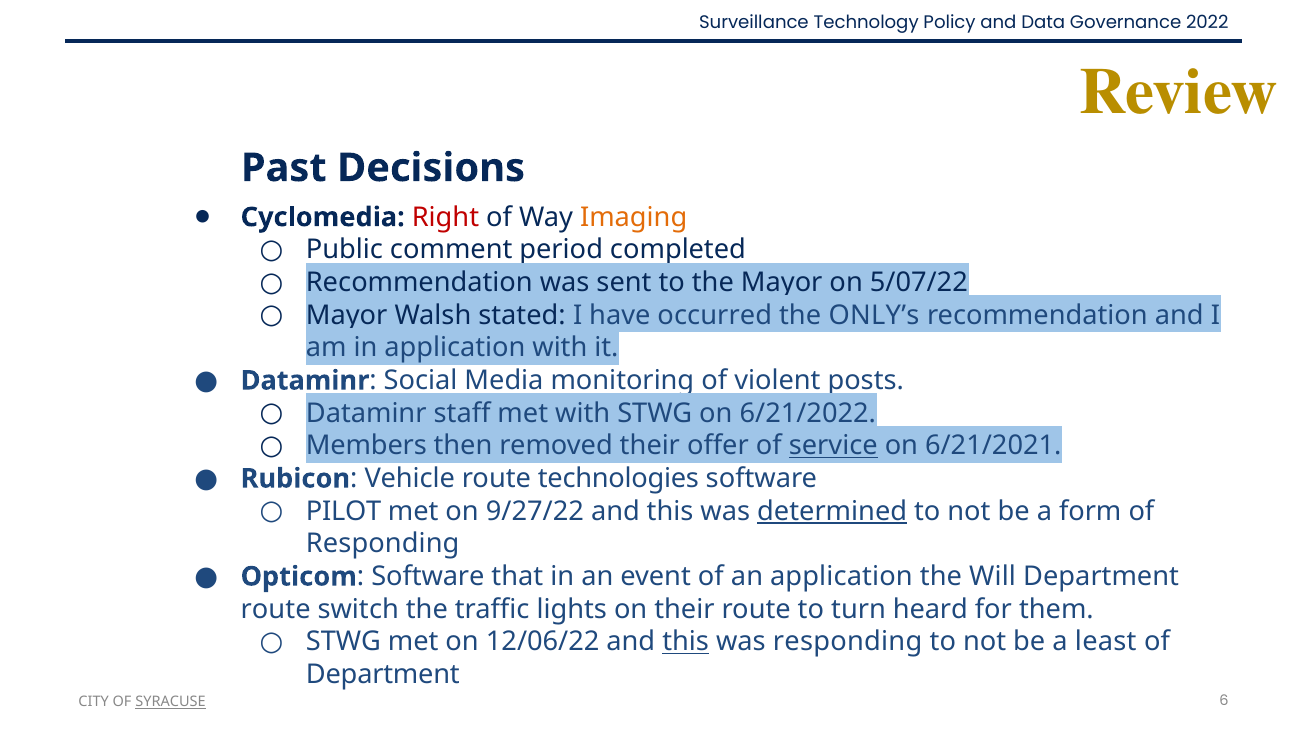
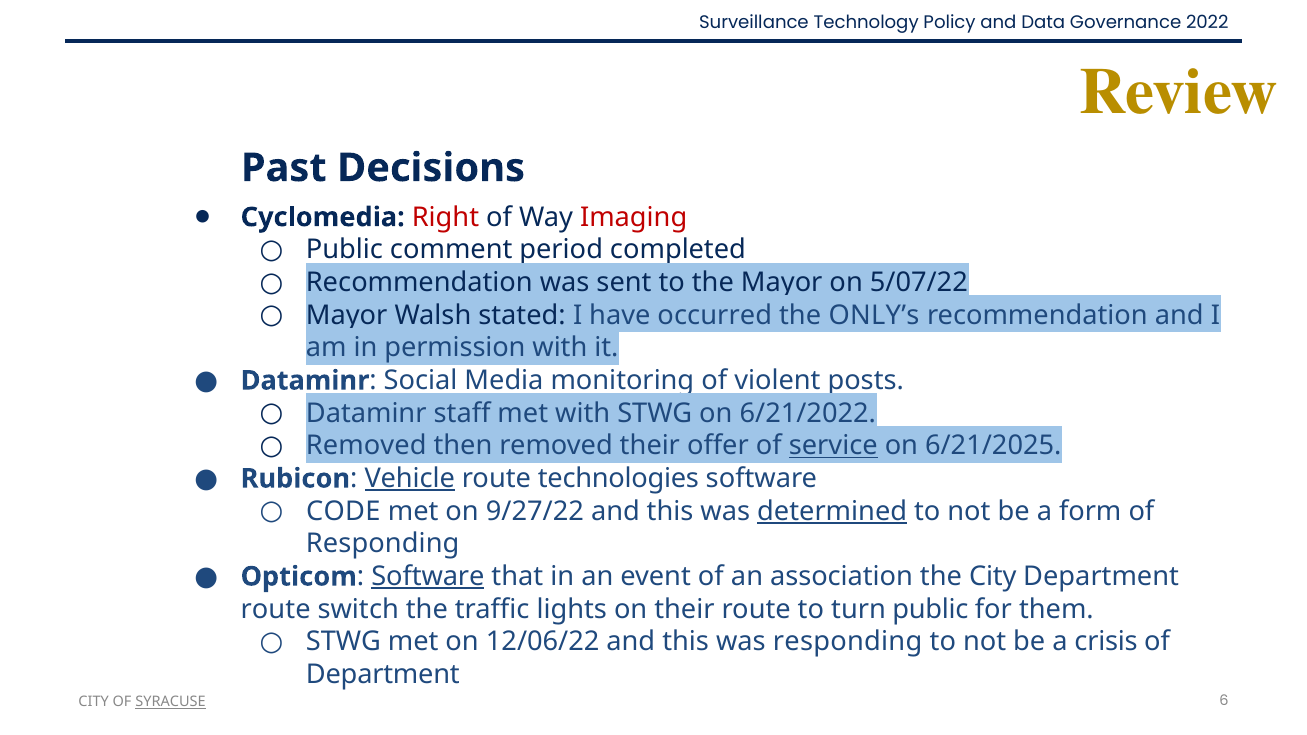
Imaging colour: orange -> red (634, 217)
in application: application -> permission (455, 348)
Members: Members -> Removed (366, 446)
6/21/2021: 6/21/2021 -> 6/21/2025 (993, 446)
Vehicle underline: none -> present (410, 479)
PILOT: PILOT -> CODE (343, 511)
Software underline: none -> present (428, 577)
an application: application -> association (841, 577)
the Will: Will -> City (993, 577)
turn heard: heard -> public (930, 609)
this underline: present -> none (686, 642)
least: least -> crisis (1106, 642)
